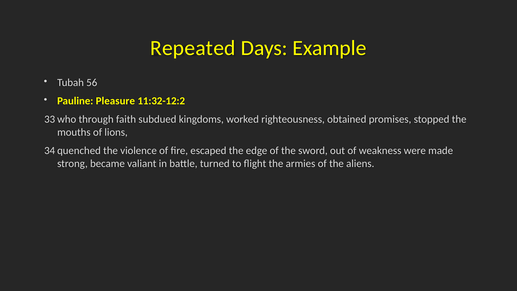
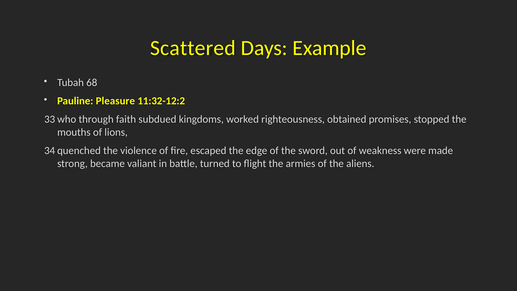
Repeated: Repeated -> Scattered (193, 48)
56: 56 -> 68 (92, 83)
